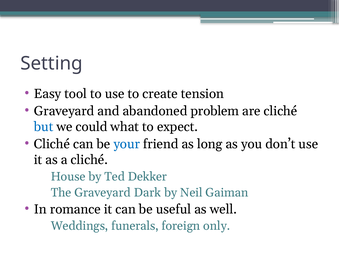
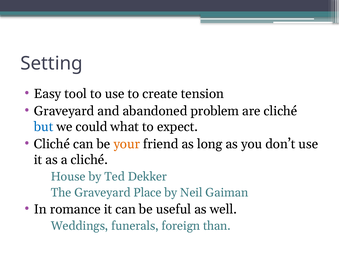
your colour: blue -> orange (127, 144)
Dark: Dark -> Place (148, 193)
only: only -> than (217, 226)
